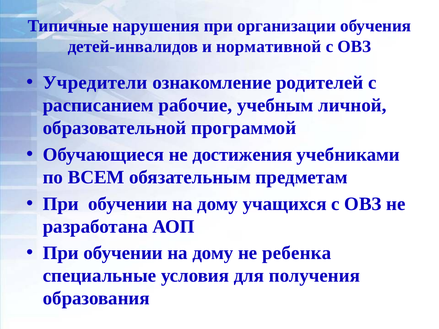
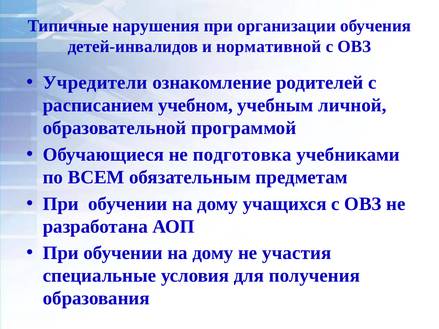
рабочие: рабочие -> учебном (196, 105)
достижения: достижения -> подготовка (242, 155)
ребенка: ребенка -> участия (297, 253)
